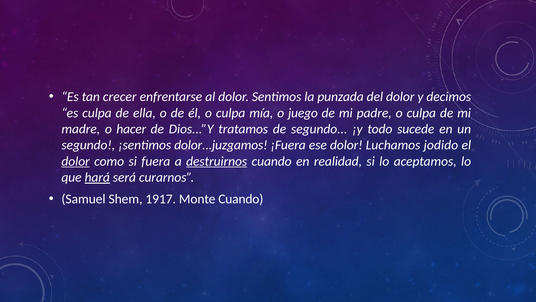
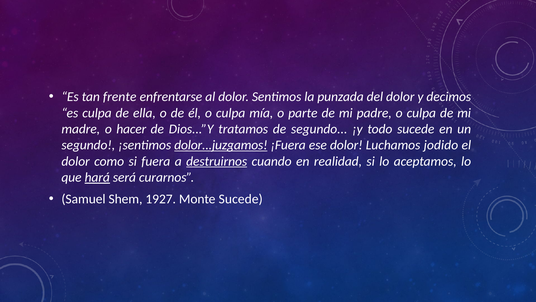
crecer: crecer -> frente (120, 97)
juego: juego -> parte (303, 113)
dolor...juzgamos underline: none -> present (221, 145)
dolor underline: present -> none (76, 161)
1917: 1917 -> 1927 (161, 199)
Monte Cuando: Cuando -> Sucede (241, 199)
